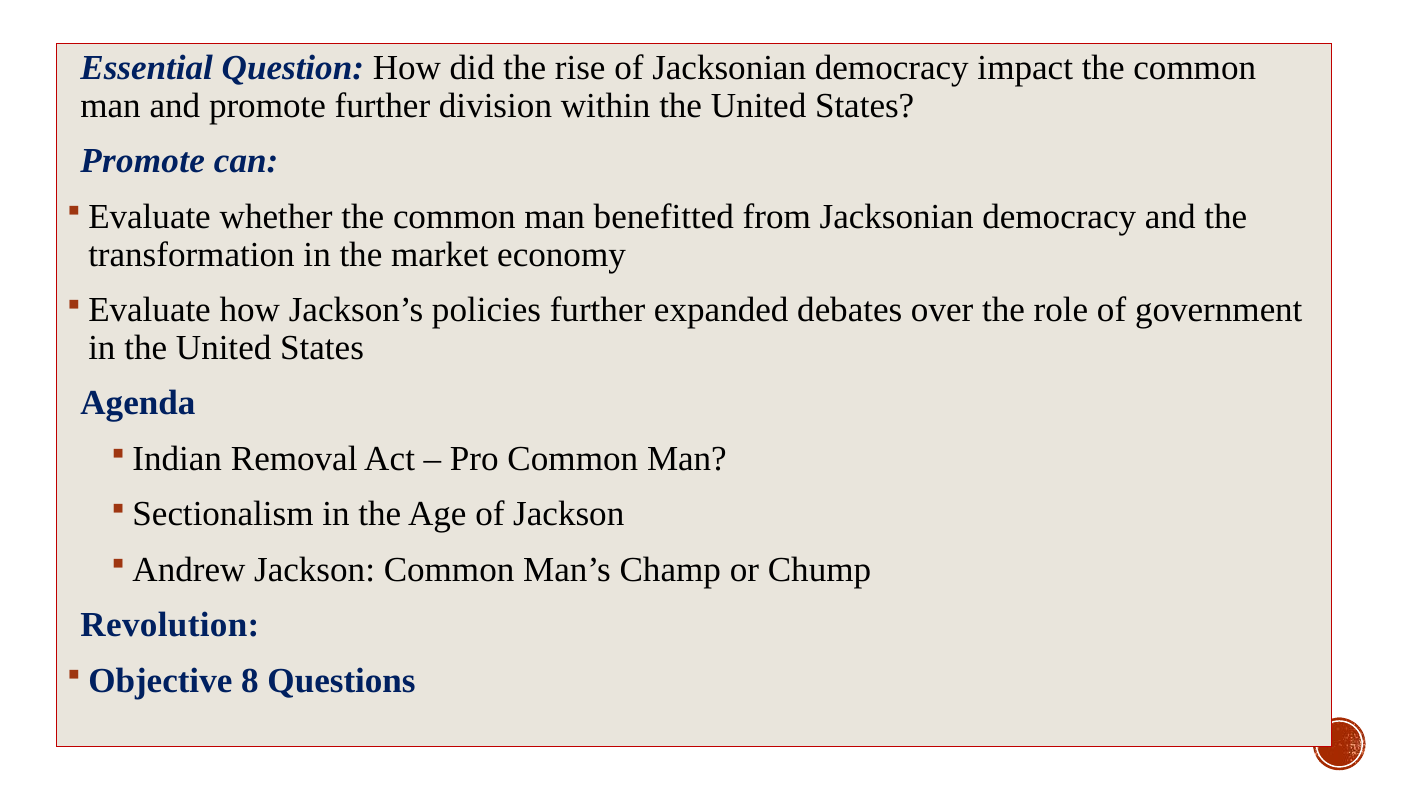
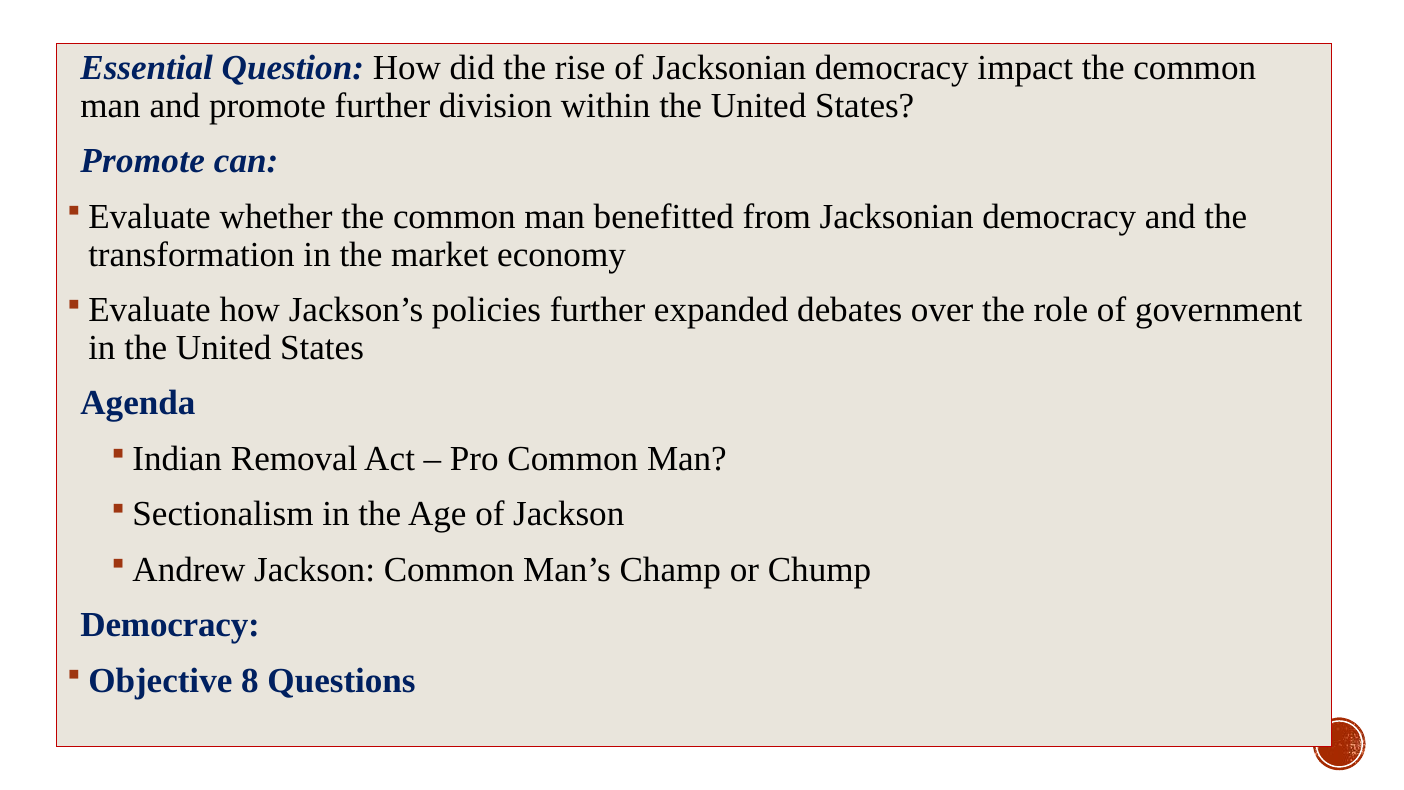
Revolution: Revolution -> Democracy (170, 625)
